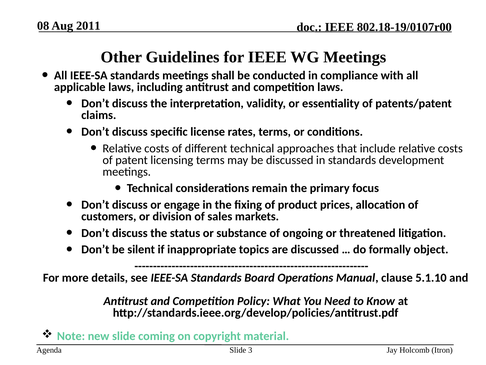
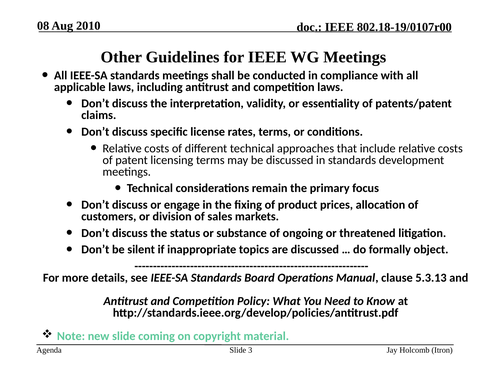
2011: 2011 -> 2010 (88, 26)
5.1.10: 5.1.10 -> 5.3.13 (431, 278)
